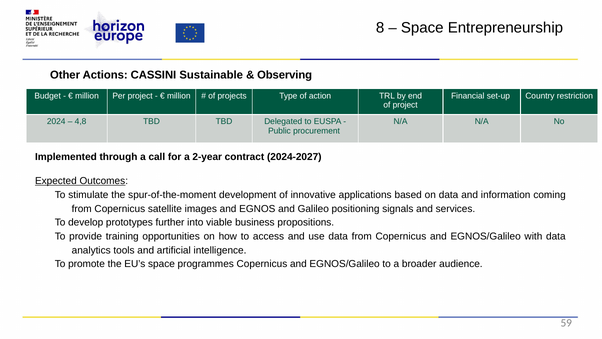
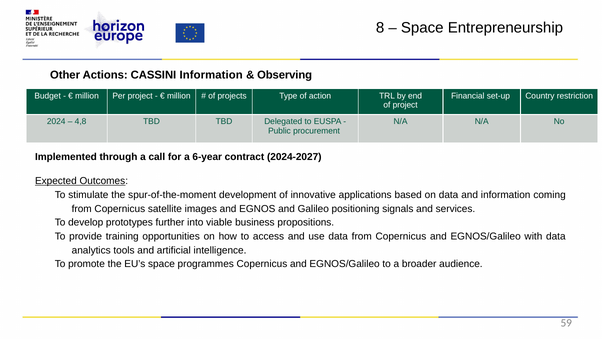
CASSINI Sustainable: Sustainable -> Information (211, 75)
2-year: 2-year -> 6-year (207, 157)
